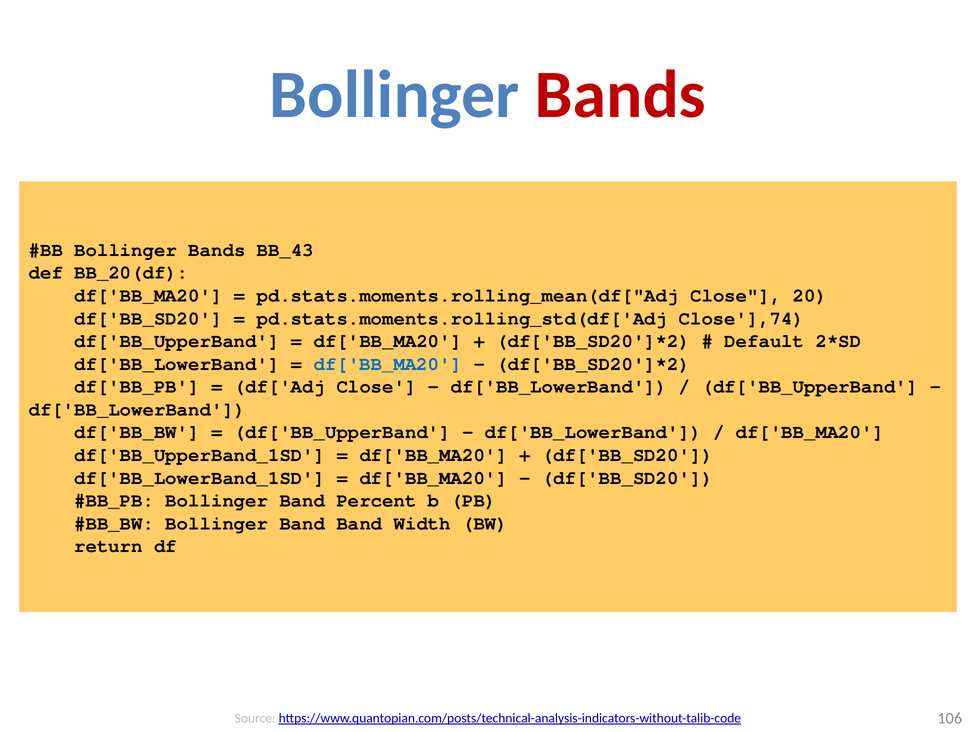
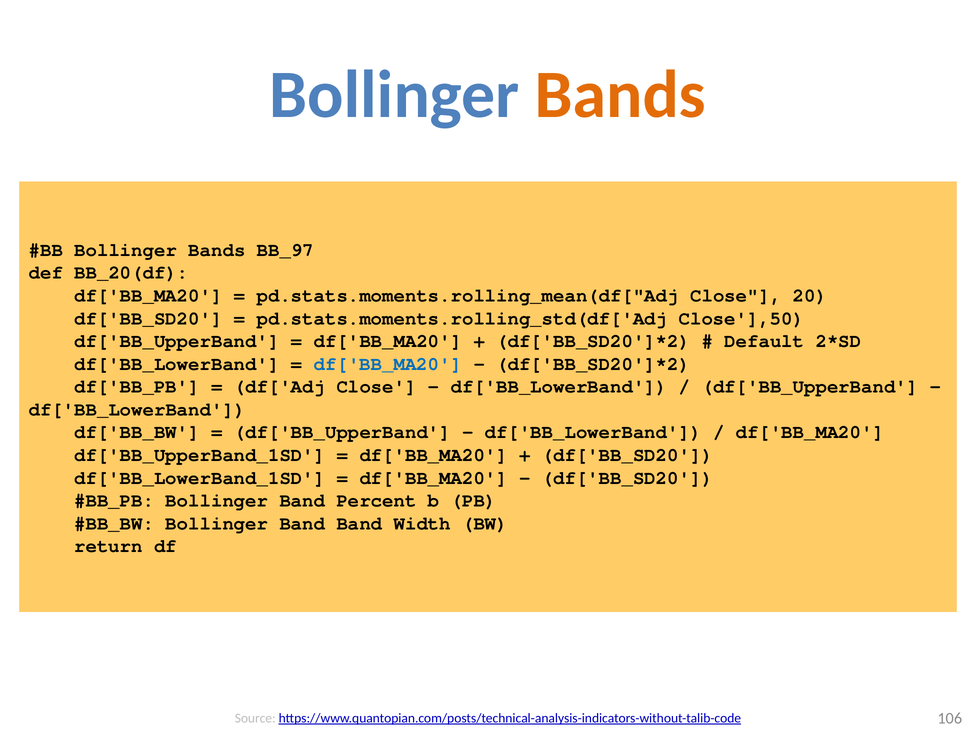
Bands colour: red -> orange (620, 95)
BB_43: BB_43 -> BB_97 (285, 250)
Close'],74: Close'],74 -> Close'],50 (741, 318)
